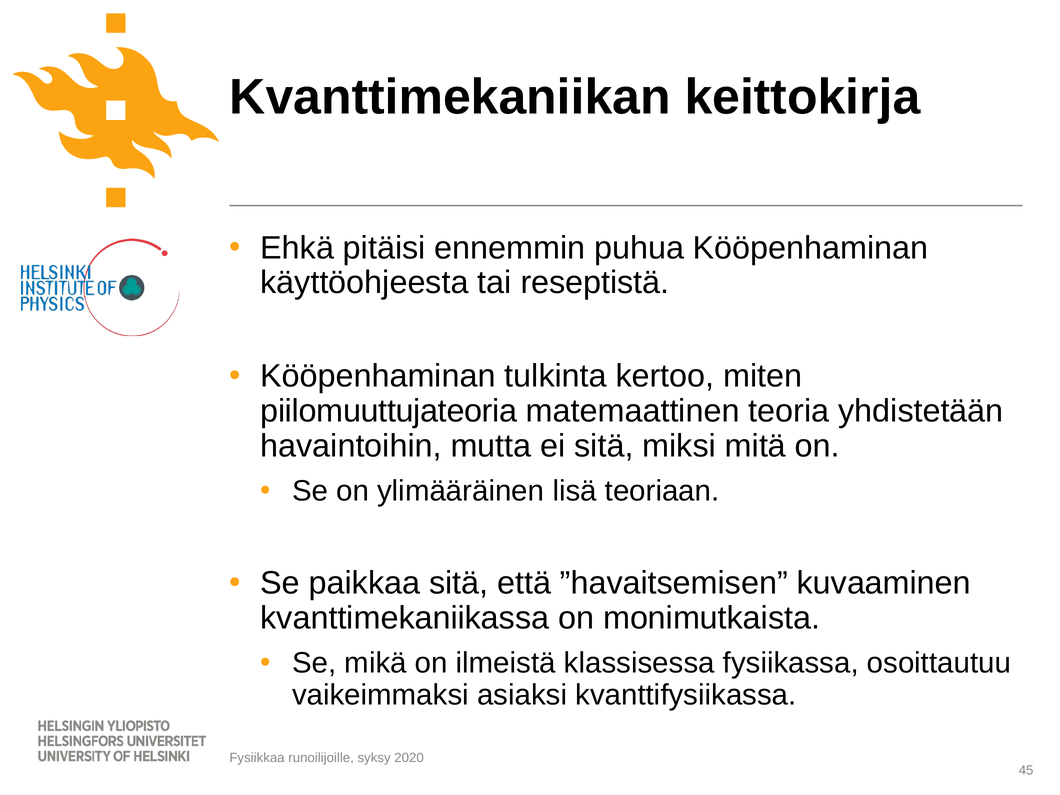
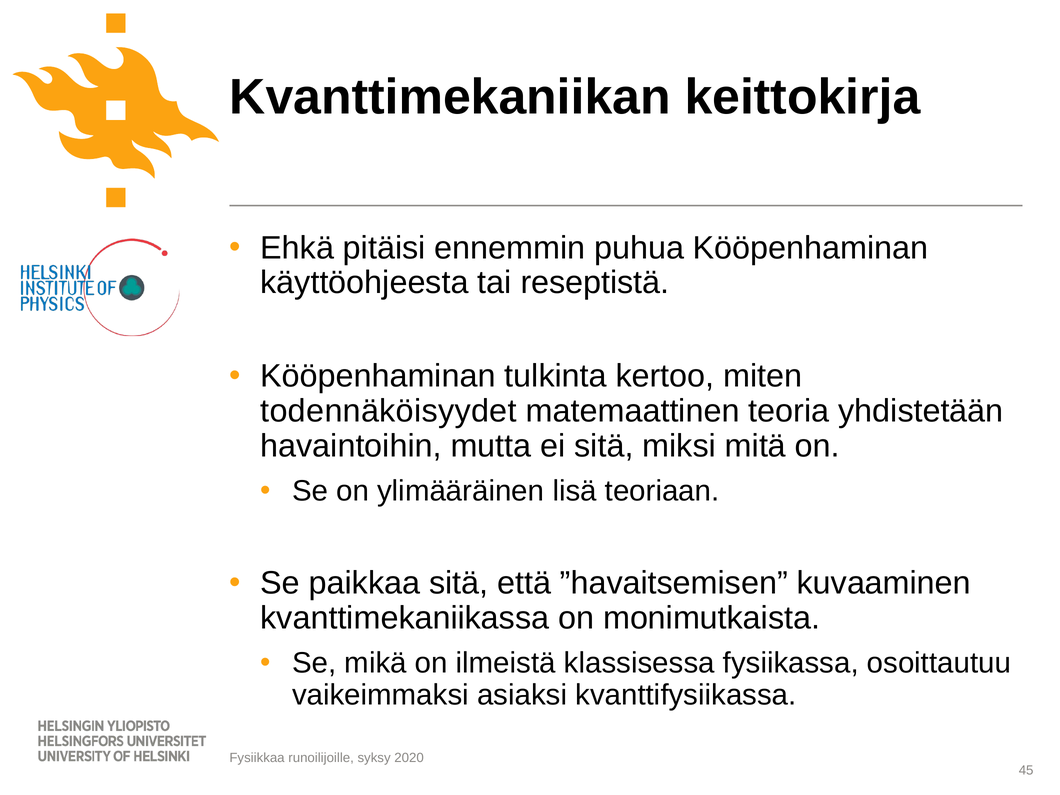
piilomuuttujateoria: piilomuuttujateoria -> todennäköisyydet (389, 411)
